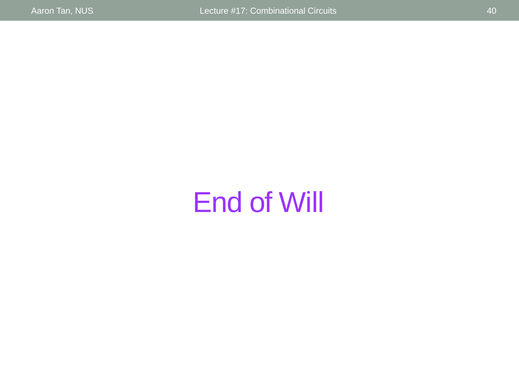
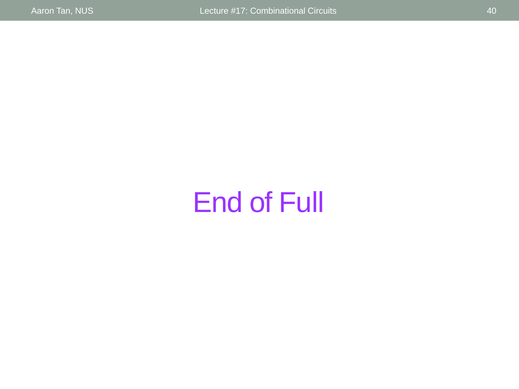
Will: Will -> Full (301, 203)
